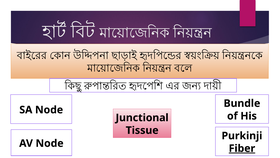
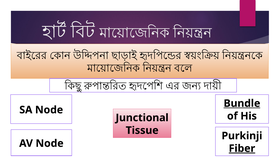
Bundle underline: none -> present (242, 103)
